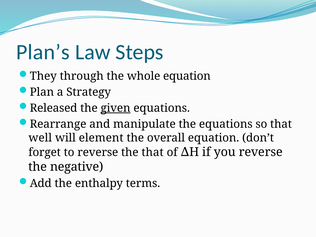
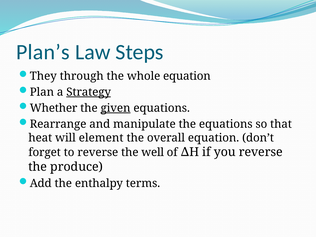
Strategy underline: none -> present (89, 92)
Released: Released -> Whether (54, 108)
well: well -> heat (40, 138)
the that: that -> well (153, 152)
negative: negative -> produce (77, 167)
